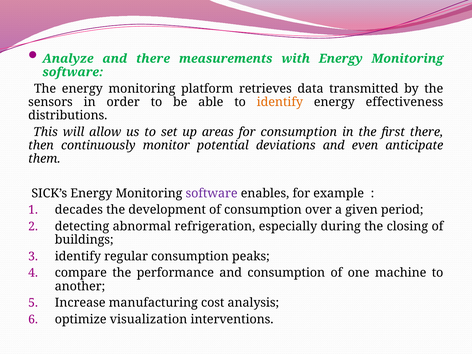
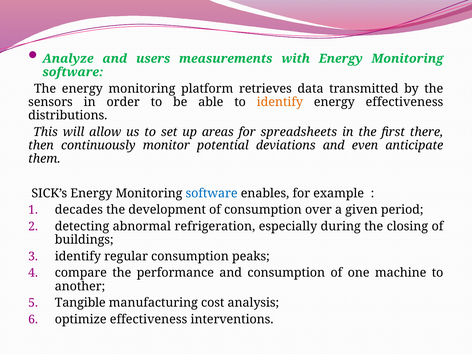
and there: there -> users (153, 59)
for consumption: consumption -> spreadsheets (299, 132)
software colour: purple -> blue (212, 193)
Increase: Increase -> Tangible (80, 303)
optimize visualization: visualization -> effectiveness (149, 319)
